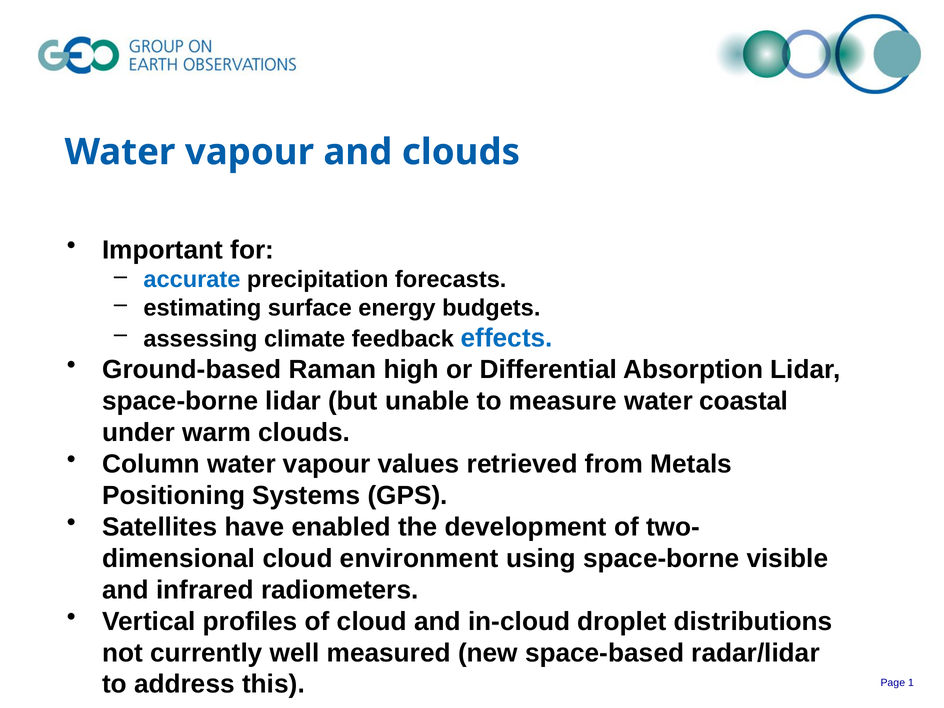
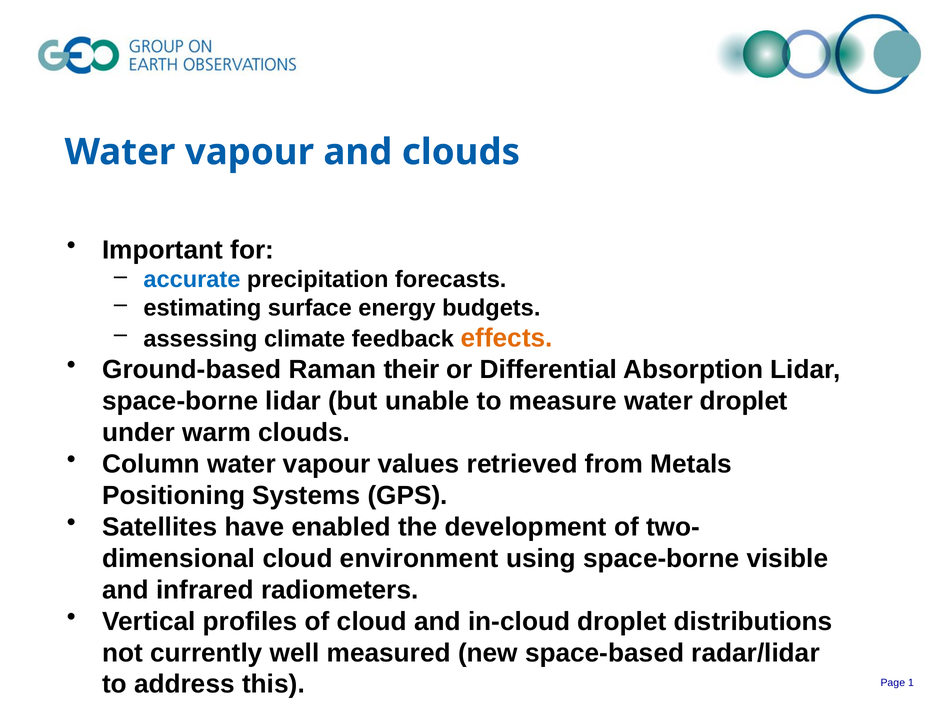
effects colour: blue -> orange (507, 338)
high: high -> their (411, 370)
water coastal: coastal -> droplet (744, 401)
